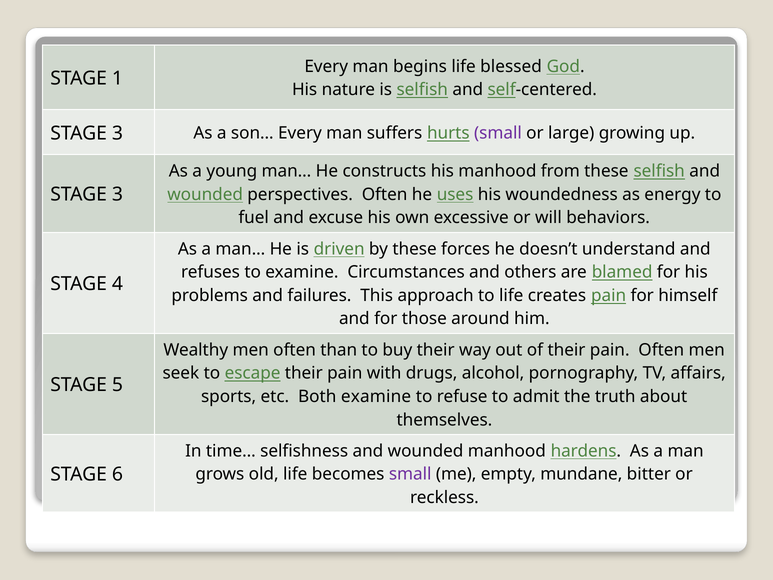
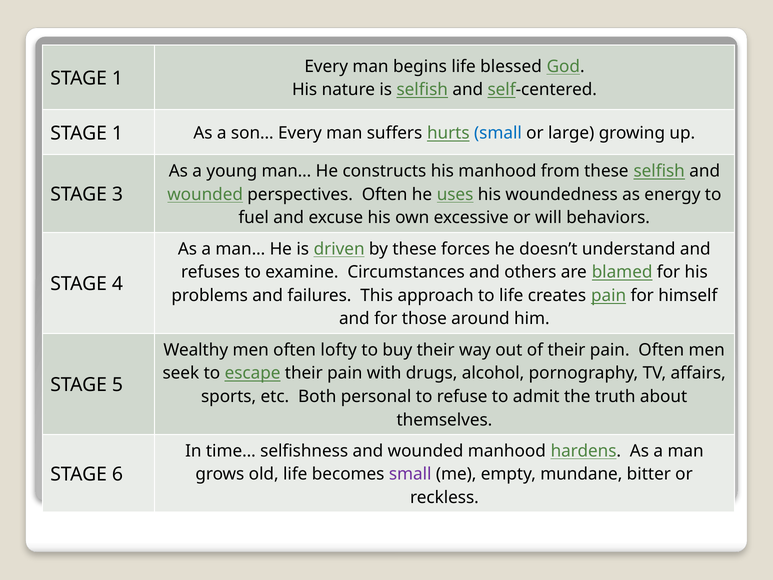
3: 3 -> 1 (118, 133)
small colour: purple -> blue (498, 133)
than: than -> lofty (339, 350)
Both examine: examine -> personal (376, 396)
